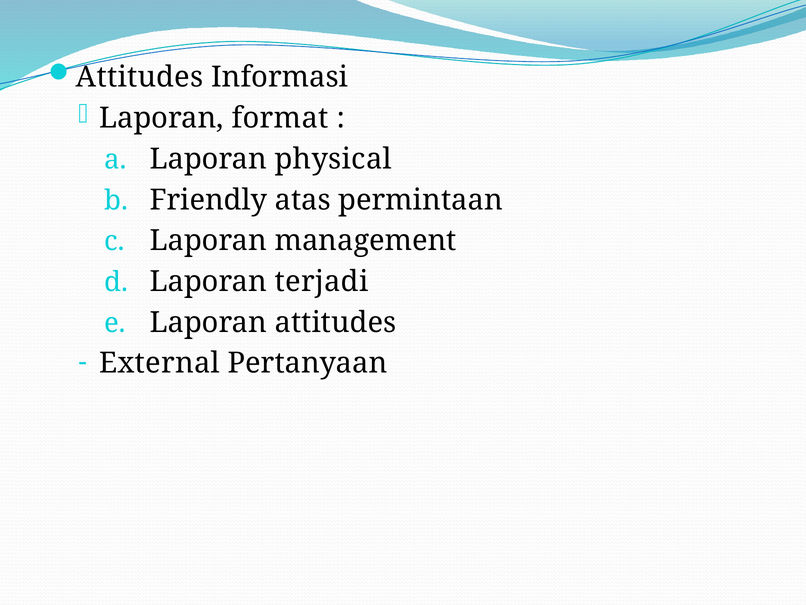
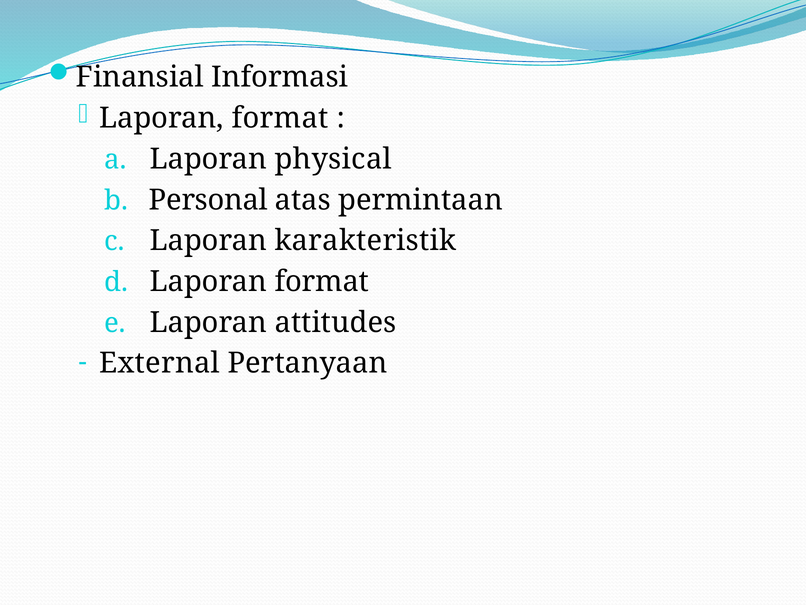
Attitudes: Attitudes -> Finansial (140, 77)
Friendly: Friendly -> Personal (208, 200)
management: management -> karakteristik (365, 241)
terjadi: terjadi -> format (322, 281)
